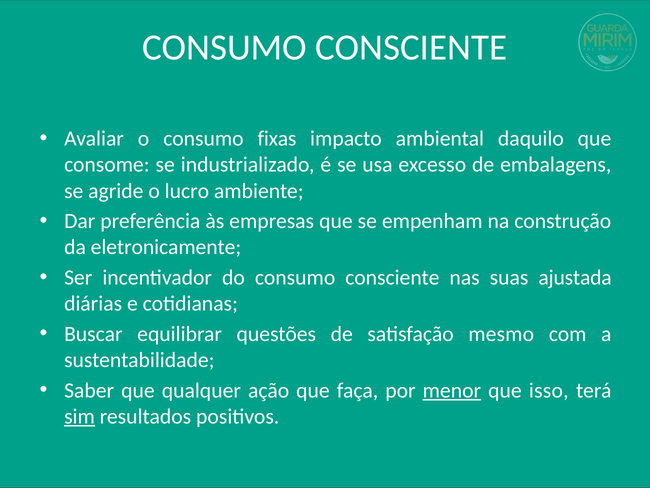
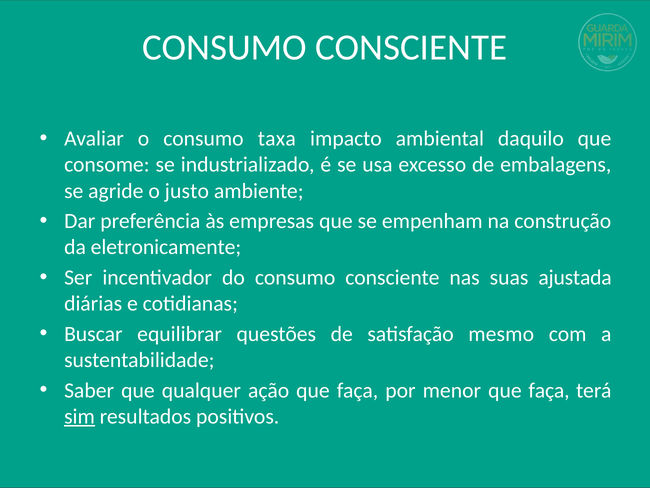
fixas: fixas -> taxa (277, 139)
lucro: lucro -> justo (187, 191)
menor underline: present -> none (452, 390)
isso: isso -> faça (549, 390)
